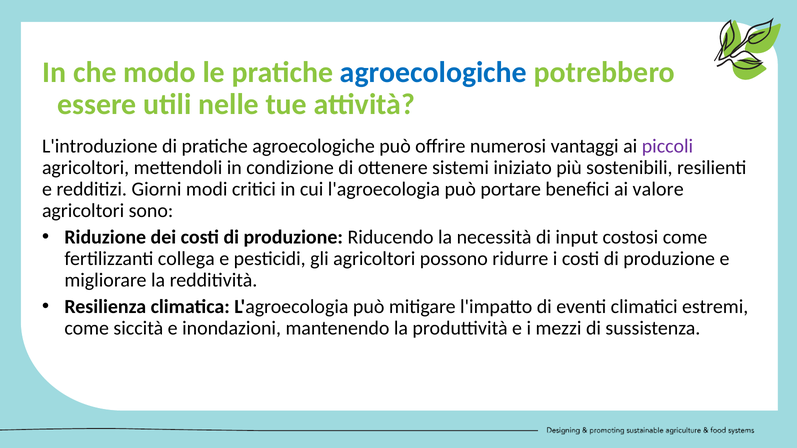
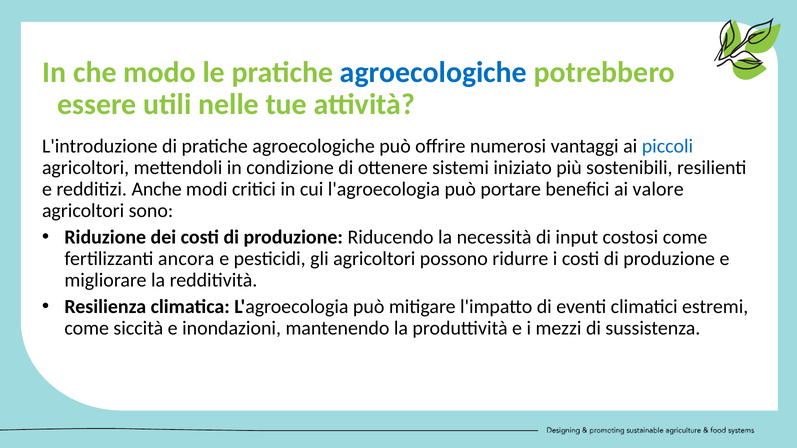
piccoli colour: purple -> blue (667, 146)
Giorni: Giorni -> Anche (157, 189)
collega: collega -> ancora (186, 259)
